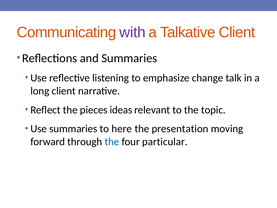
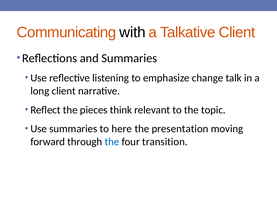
with colour: purple -> black (133, 32)
ideas: ideas -> think (121, 110)
particular: particular -> transition (165, 142)
